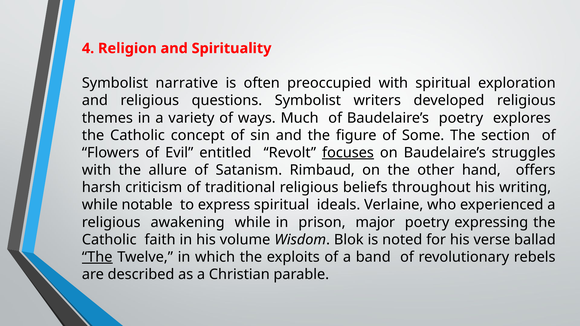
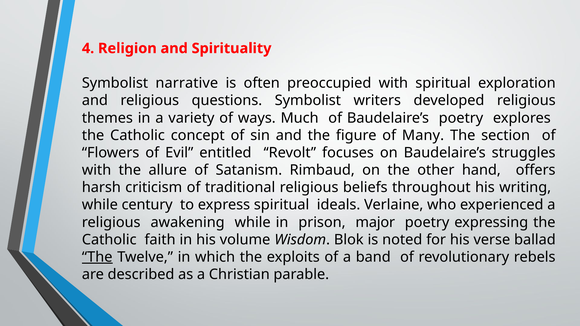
Some: Some -> Many (423, 135)
focuses underline: present -> none (348, 153)
notable: notable -> century (147, 205)
